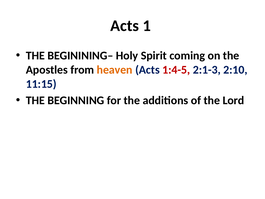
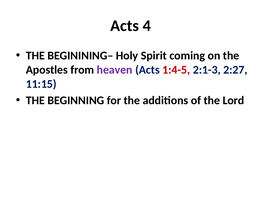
1: 1 -> 4 (147, 26)
heaven colour: orange -> purple (115, 70)
2:10: 2:10 -> 2:27 (235, 70)
